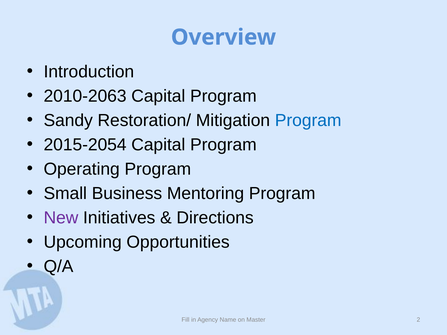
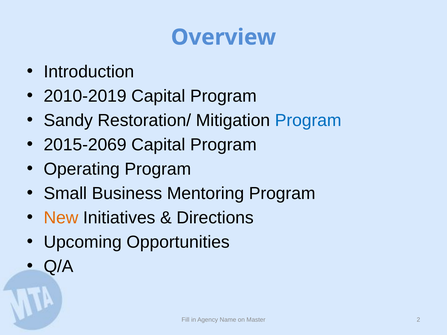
2010-2063: 2010-2063 -> 2010-2019 (85, 96)
2015-2054: 2015-2054 -> 2015-2069 (85, 145)
New colour: purple -> orange (61, 218)
